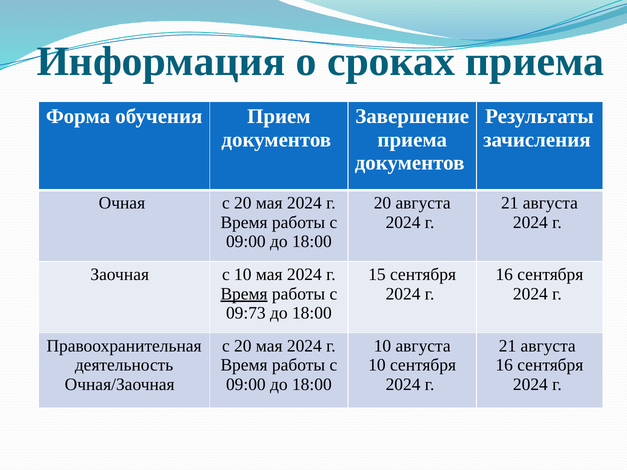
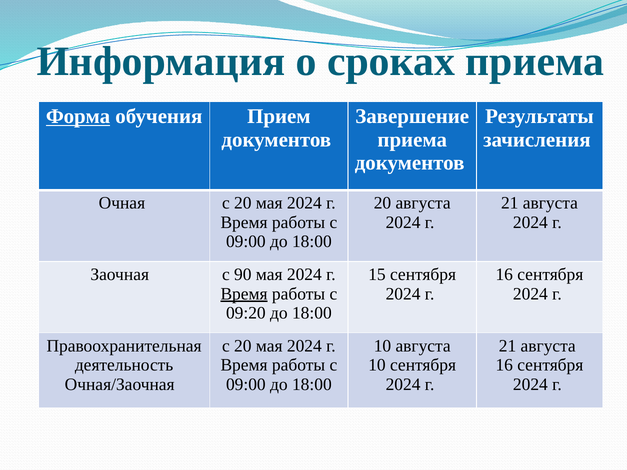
Форма underline: none -> present (78, 117)
с 10: 10 -> 90 (243, 275)
09:73: 09:73 -> 09:20 (246, 313)
